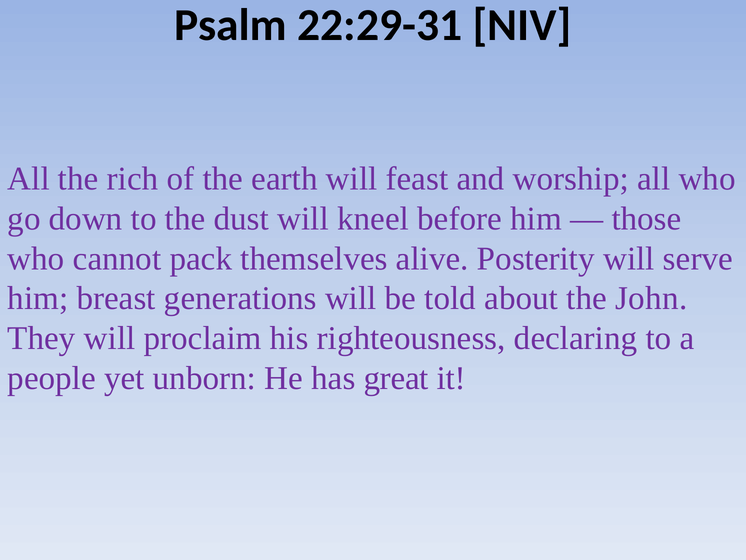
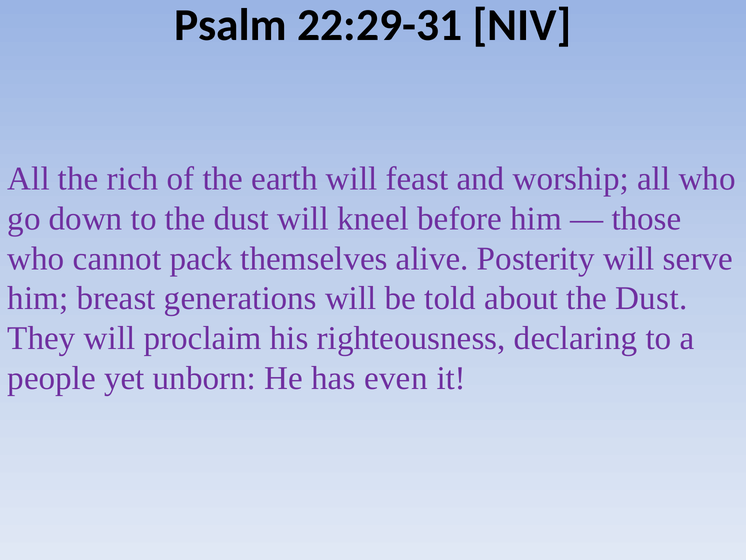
about the John: John -> Dust (651, 298)
great: great -> even (396, 378)
